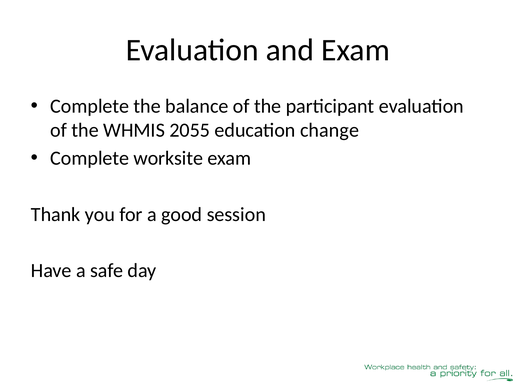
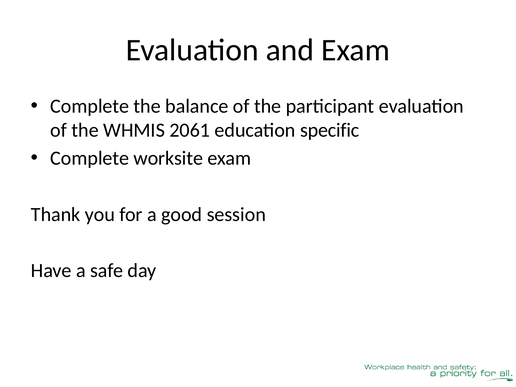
2055: 2055 -> 2061 (190, 130)
change: change -> specific (330, 130)
